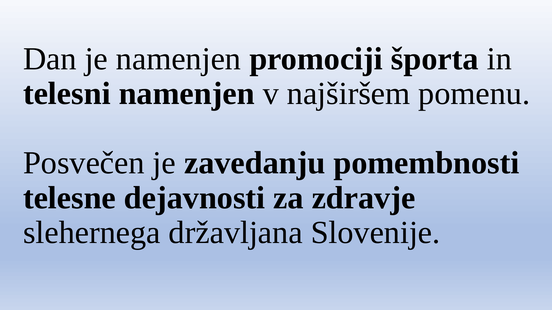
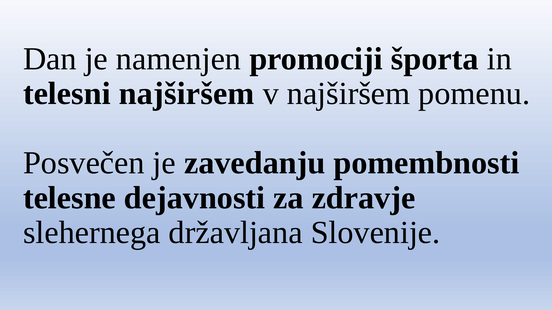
telesni namenjen: namenjen -> najširšem (187, 94)
